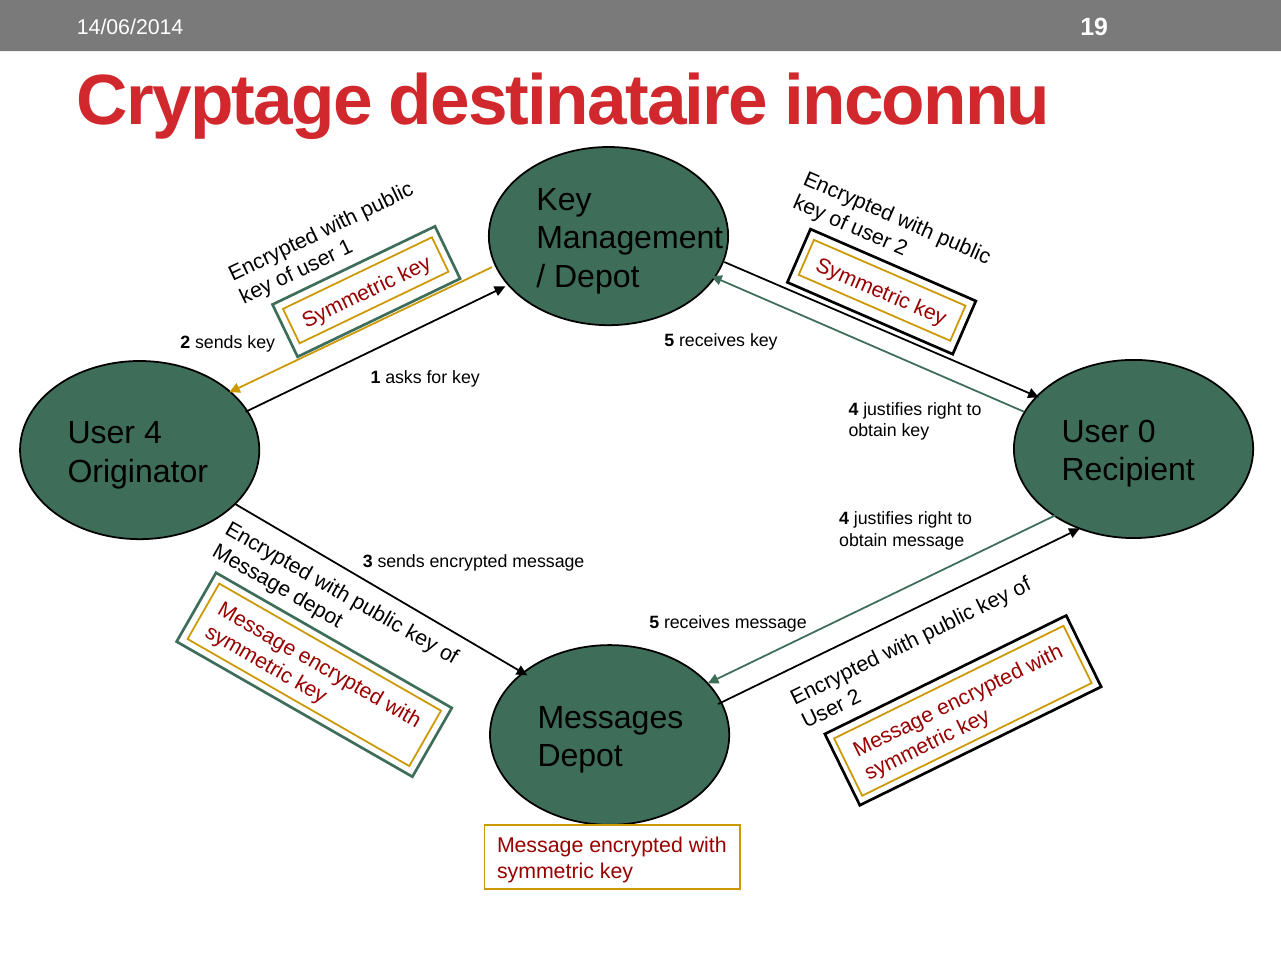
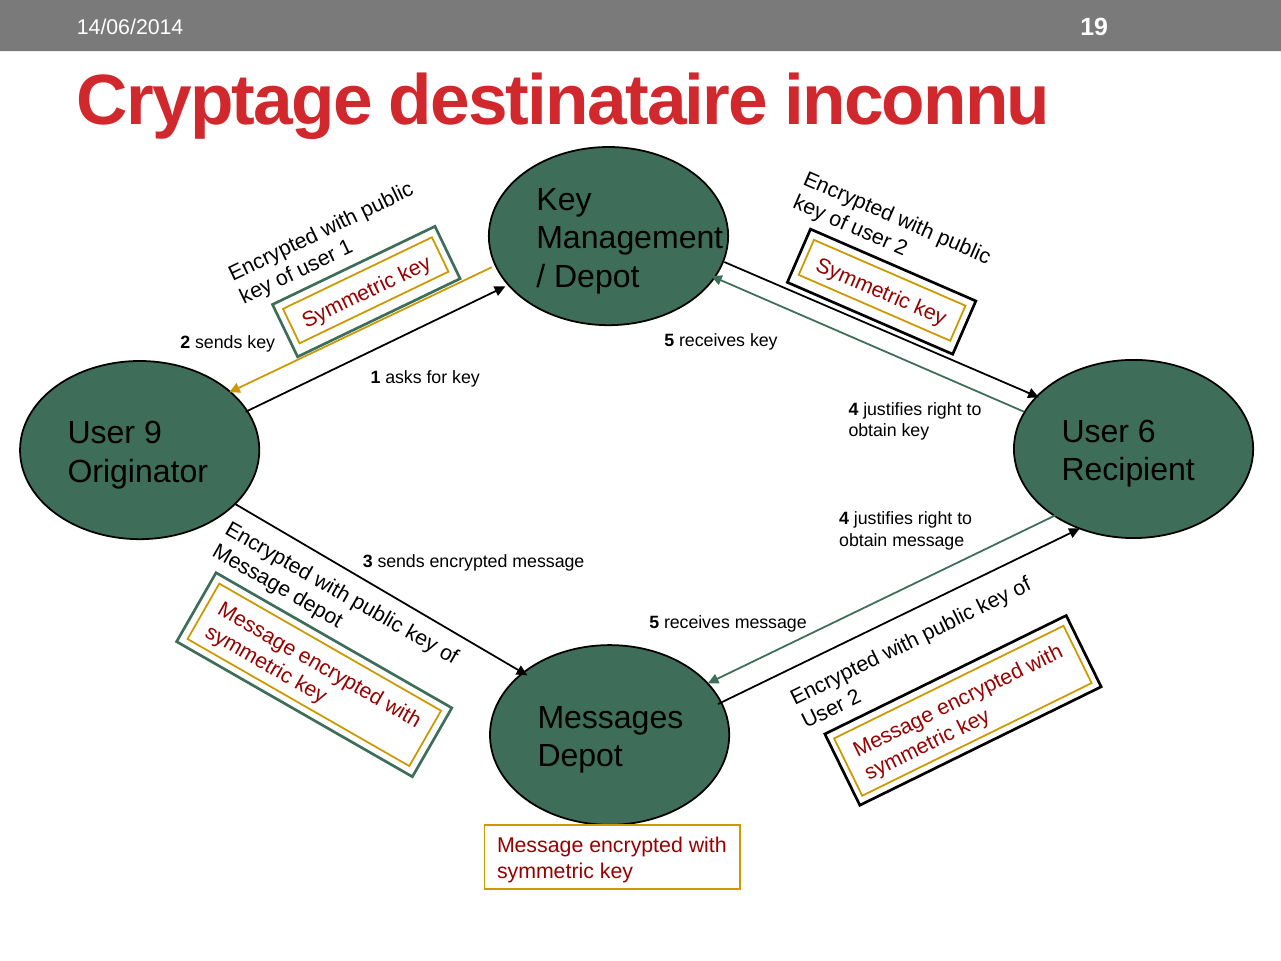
0: 0 -> 6 (1147, 432)
User 4: 4 -> 9 (153, 433)
